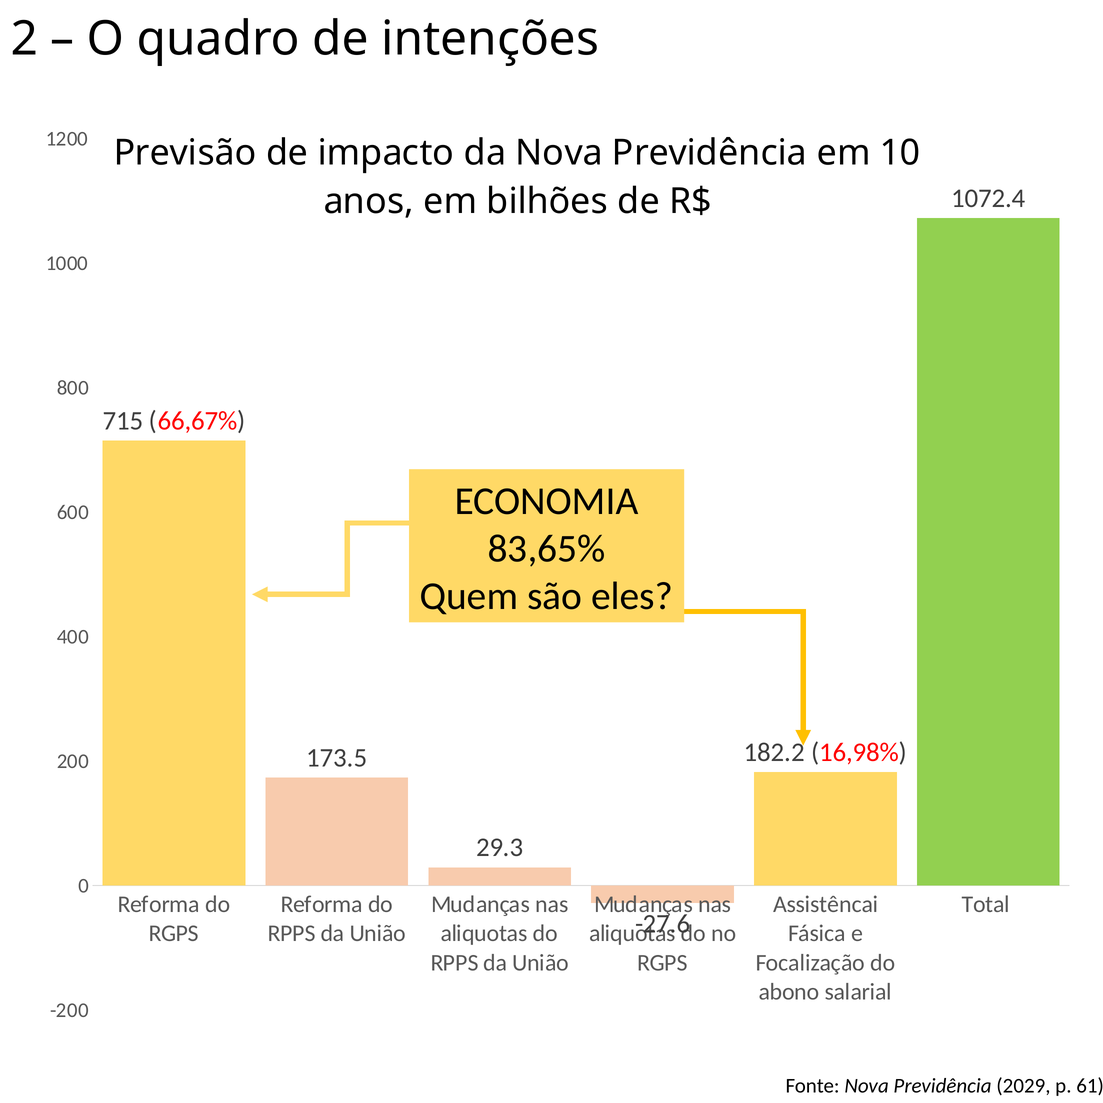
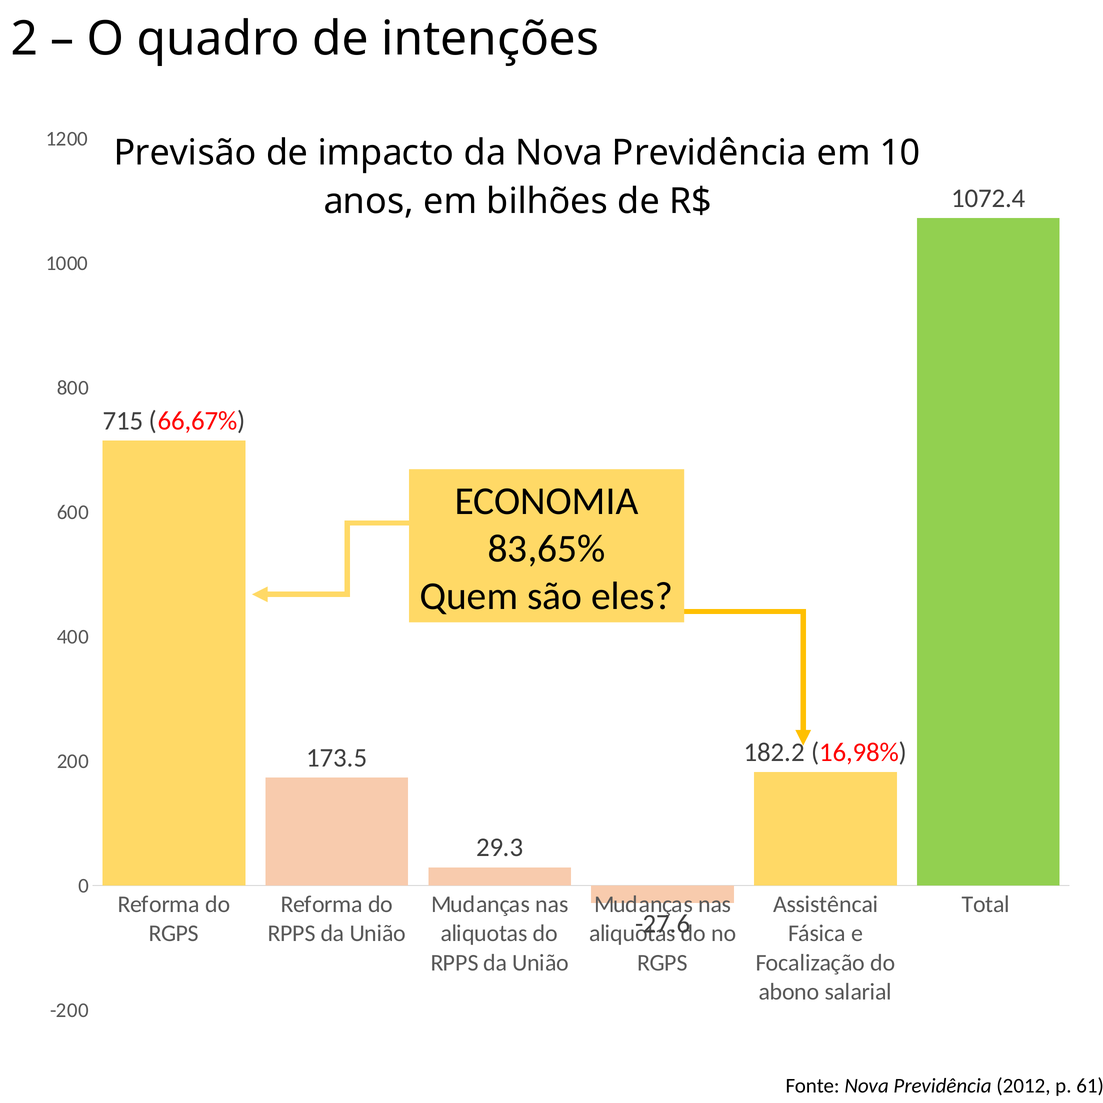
2029: 2029 -> 2012 (1023, 1086)
